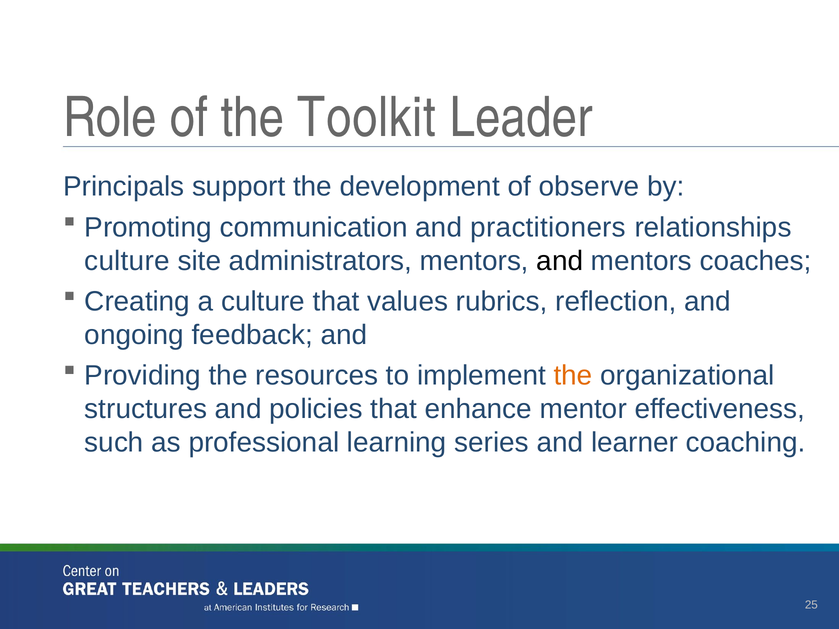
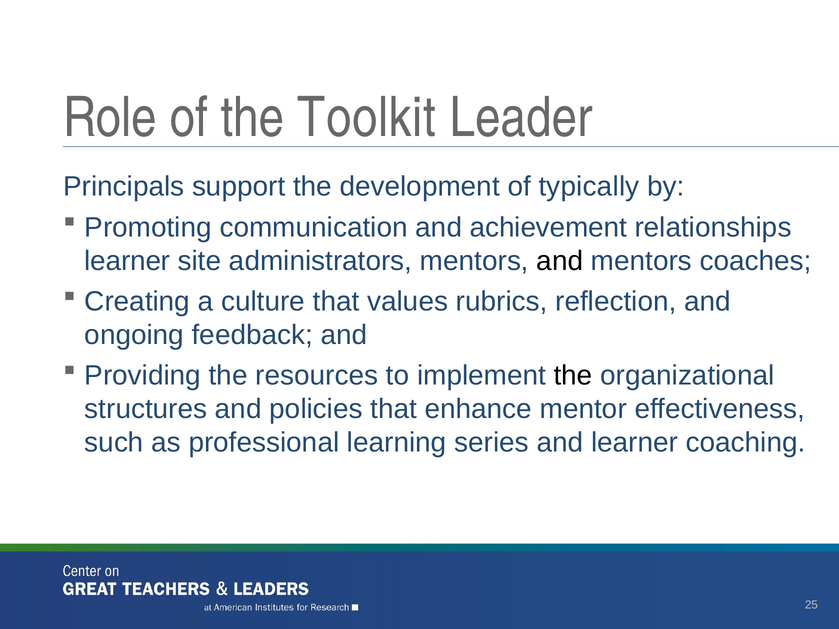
observe: observe -> typically (589, 187)
practitioners: practitioners -> achievement (548, 227)
culture: culture -> learner (127, 261)
the colour: orange -> black (573, 376)
